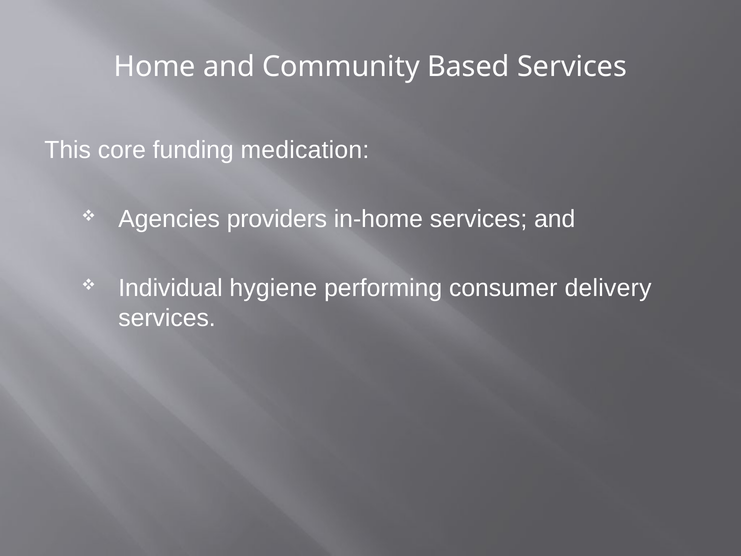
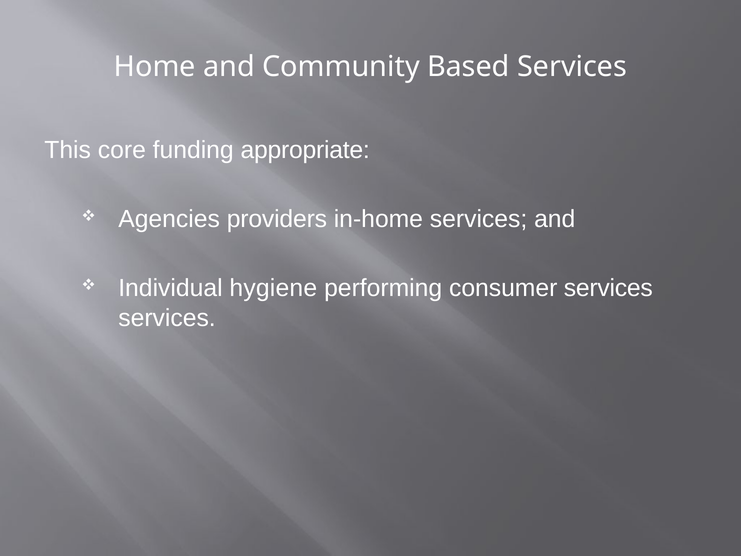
medication: medication -> appropriate (305, 150)
consumer delivery: delivery -> services (608, 288)
